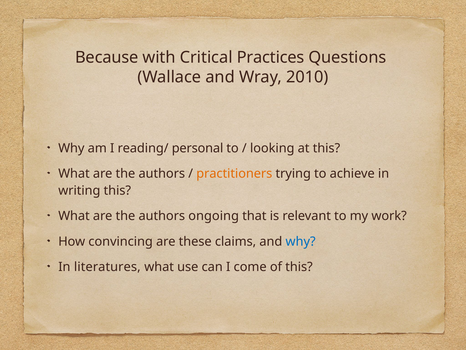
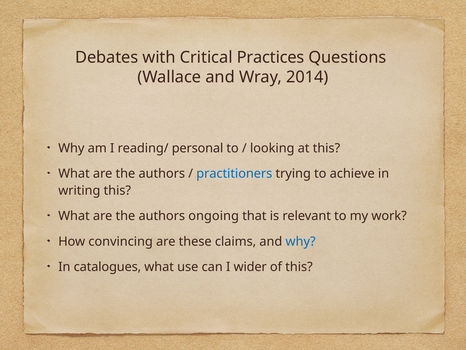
Because: Because -> Debates (107, 57)
2010: 2010 -> 2014 (307, 77)
practitioners colour: orange -> blue (234, 174)
literatures: literatures -> catalogues (107, 267)
come: come -> wider (250, 267)
